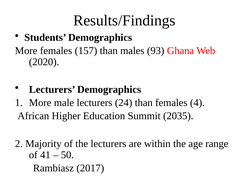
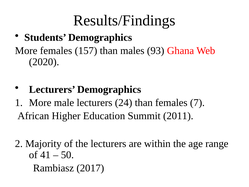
4: 4 -> 7 (197, 103)
2035: 2035 -> 2011 (178, 116)
